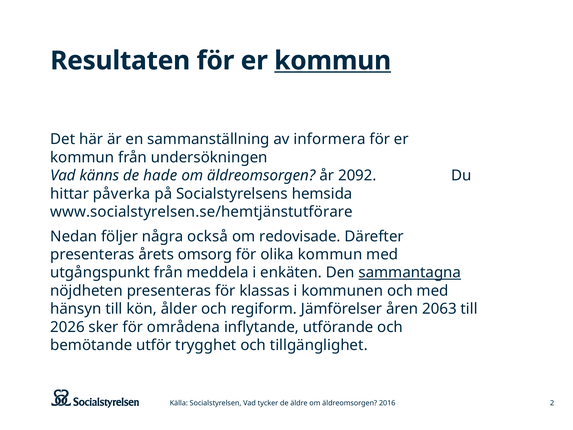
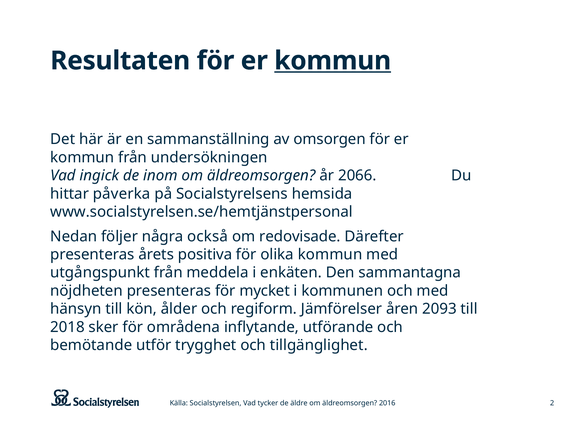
informera: informera -> omsorgen (330, 139)
känns: känns -> ingick (99, 175)
hade: hade -> inom (160, 175)
2092: 2092 -> 2066 (357, 175)
www.socialstyrelsen.se/hemtjänstutförare: www.socialstyrelsen.se/hemtjänstutförare -> www.socialstyrelsen.se/hemtjänstpersonal (202, 212)
omsorg: omsorg -> positiva (205, 254)
sammantagna underline: present -> none (410, 272)
klassas: klassas -> mycket (265, 291)
2063: 2063 -> 2093 (439, 309)
2026: 2026 -> 2018 (67, 327)
